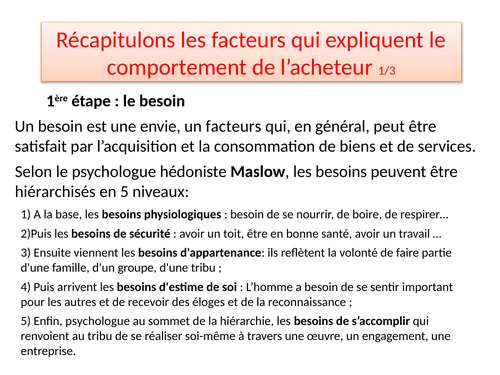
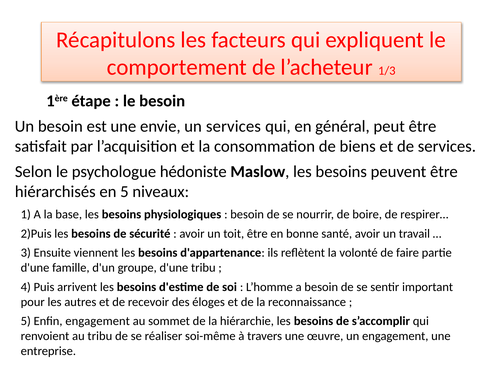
un facteurs: facteurs -> services (233, 126)
Enfin psychologue: psychologue -> engagement (98, 321)
